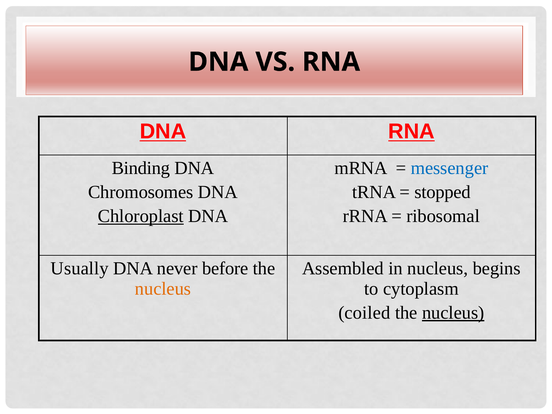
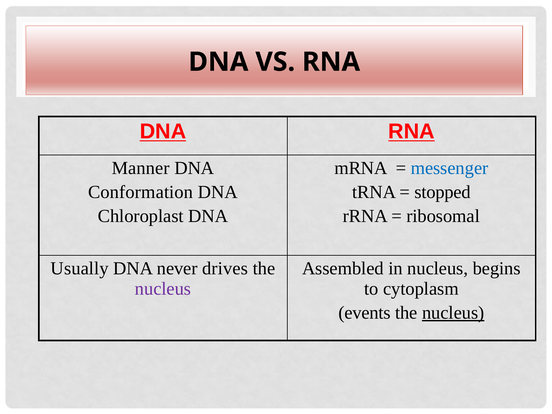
Binding: Binding -> Manner (141, 168)
Chromosomes: Chromosomes -> Conformation (141, 192)
Chloroplast underline: present -> none (141, 216)
before: before -> drives (225, 268)
nucleus colour: orange -> purple (163, 289)
coiled: coiled -> events (364, 313)
